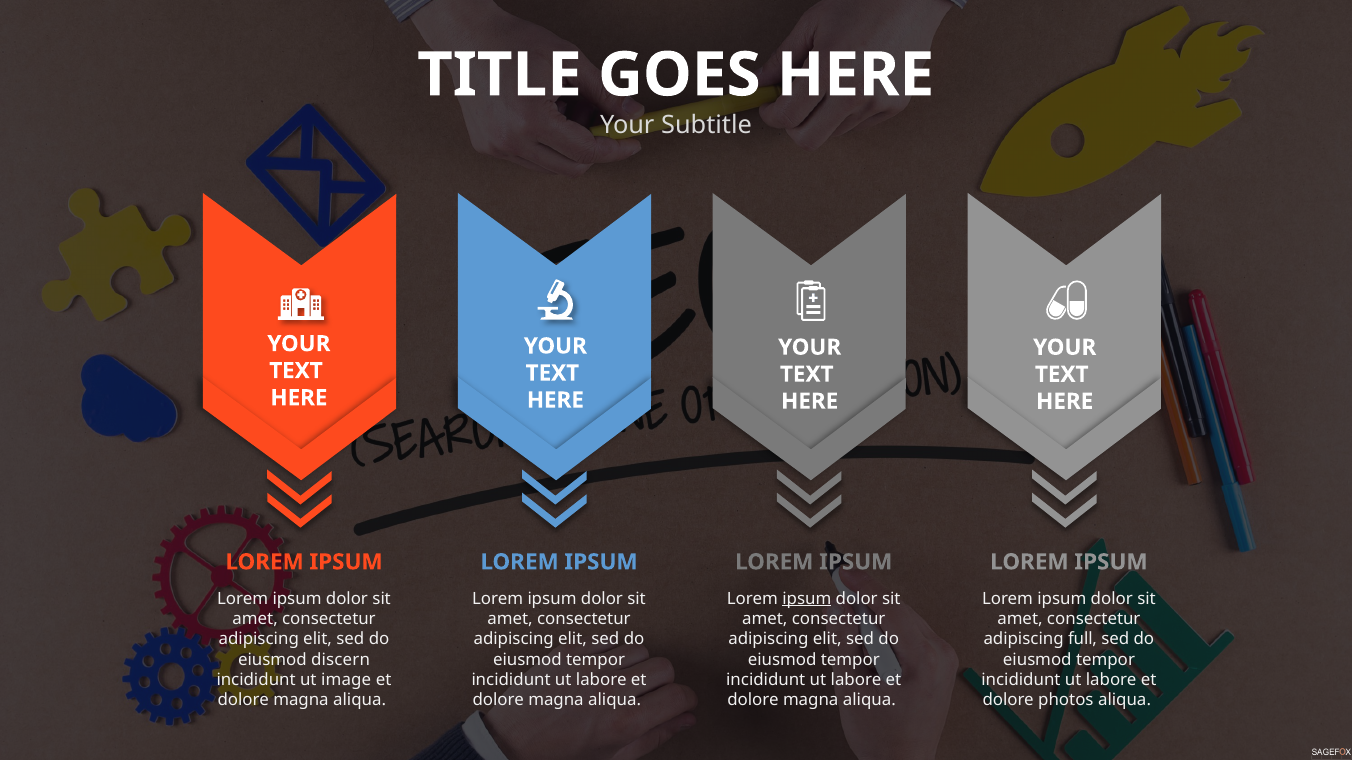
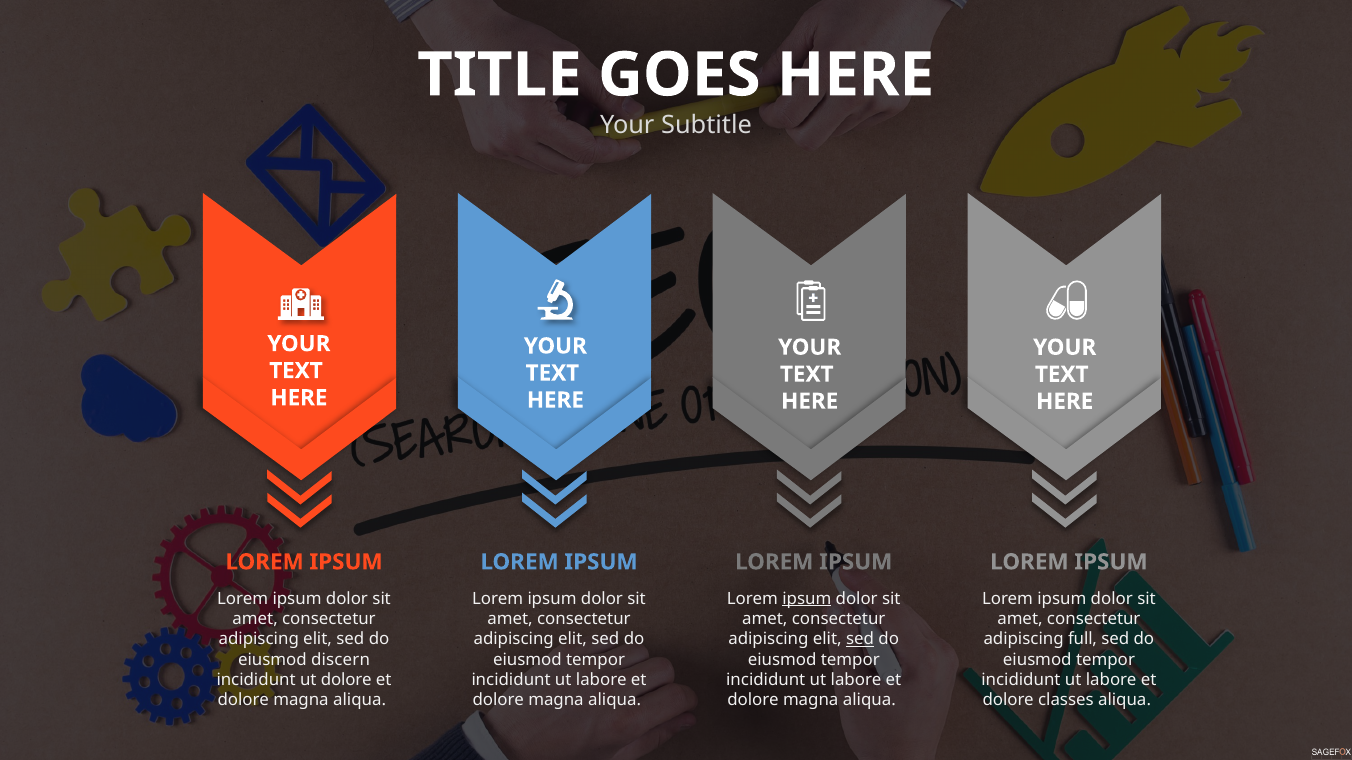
sed underline: none -> present (860, 640)
ut image: image -> dolore (346, 680)
photos: photos -> classes (1066, 701)
